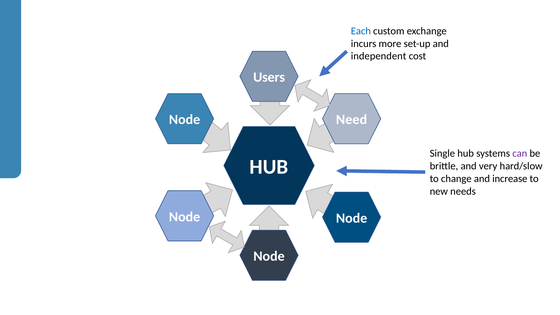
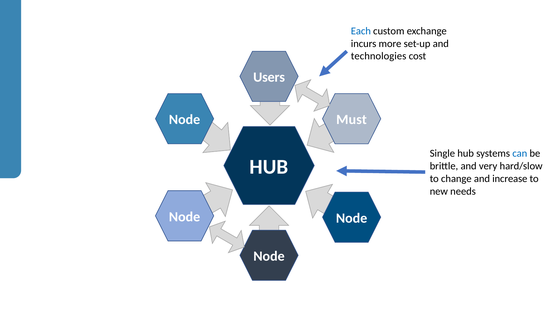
independent: independent -> technologies (379, 56)
Need: Need -> Must (352, 120)
can colour: purple -> blue (520, 153)
